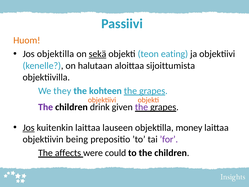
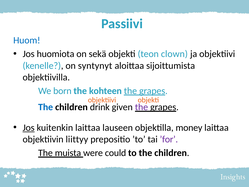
Huom colour: orange -> blue (27, 40)
Jos objektilla: objektilla -> huomiota (56, 54)
sekä underline: present -> none (98, 54)
eating: eating -> clown (174, 54)
halutaan: halutaan -> syntynyt (95, 66)
they: they -> born (62, 91)
The colour: purple -> blue (46, 107)
being: being -> liittyy (77, 139)
affects: affects -> muista (68, 153)
